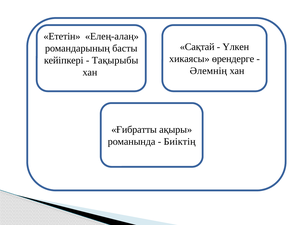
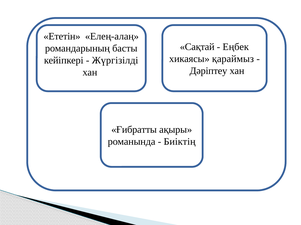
Үлкен: Үлкен -> Еңбек (236, 47)
өрендерге: өрендерге -> қараймыз (233, 59)
Тақырыбы: Тақырыбы -> Жүргізілді (115, 61)
Әлемнің: Әлемнің -> Дәріптеу (208, 71)
